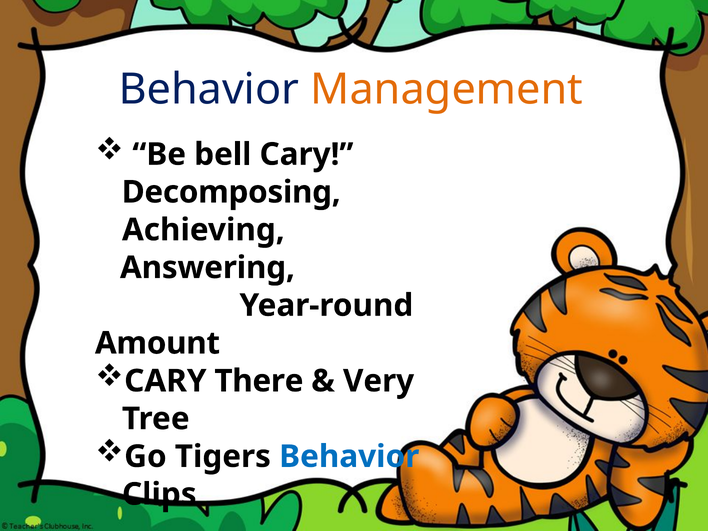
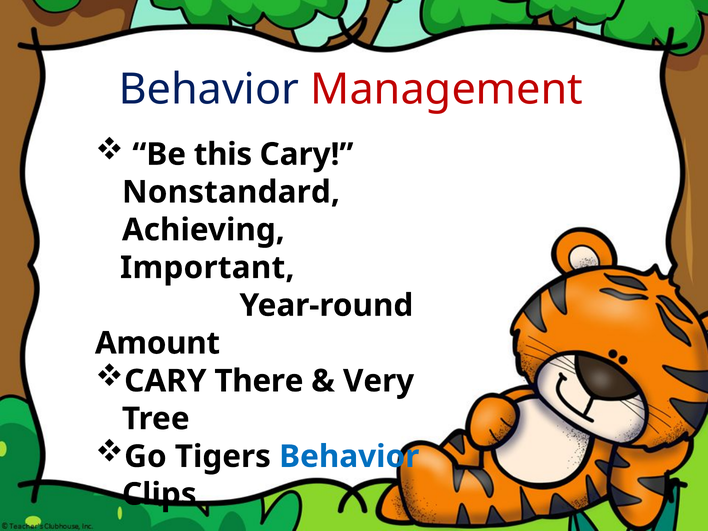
Management colour: orange -> red (447, 90)
bell: bell -> this (223, 154)
Decomposing: Decomposing -> Nonstandard (231, 192)
Answering: Answering -> Important (207, 268)
